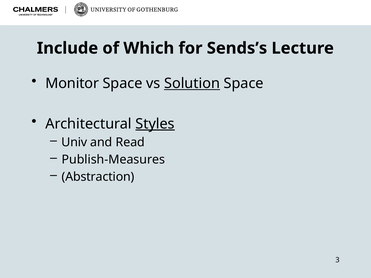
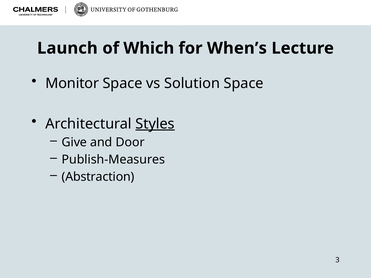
Include: Include -> Launch (67, 48)
Sends’s: Sends’s -> When’s (237, 48)
Solution underline: present -> none (192, 83)
Univ: Univ -> Give (74, 142)
Read: Read -> Door (130, 142)
